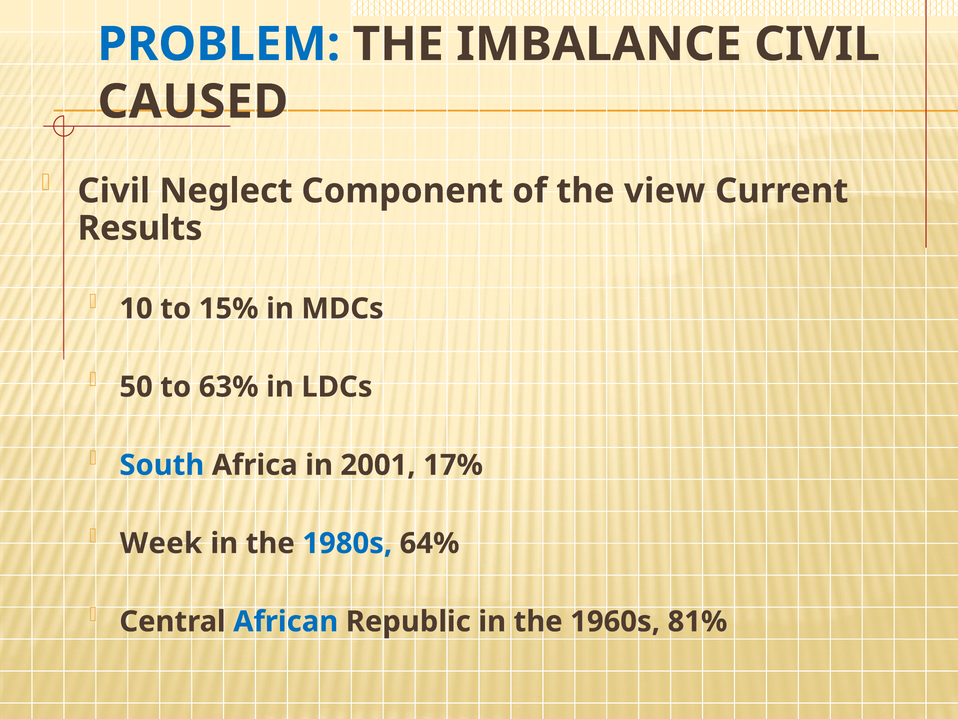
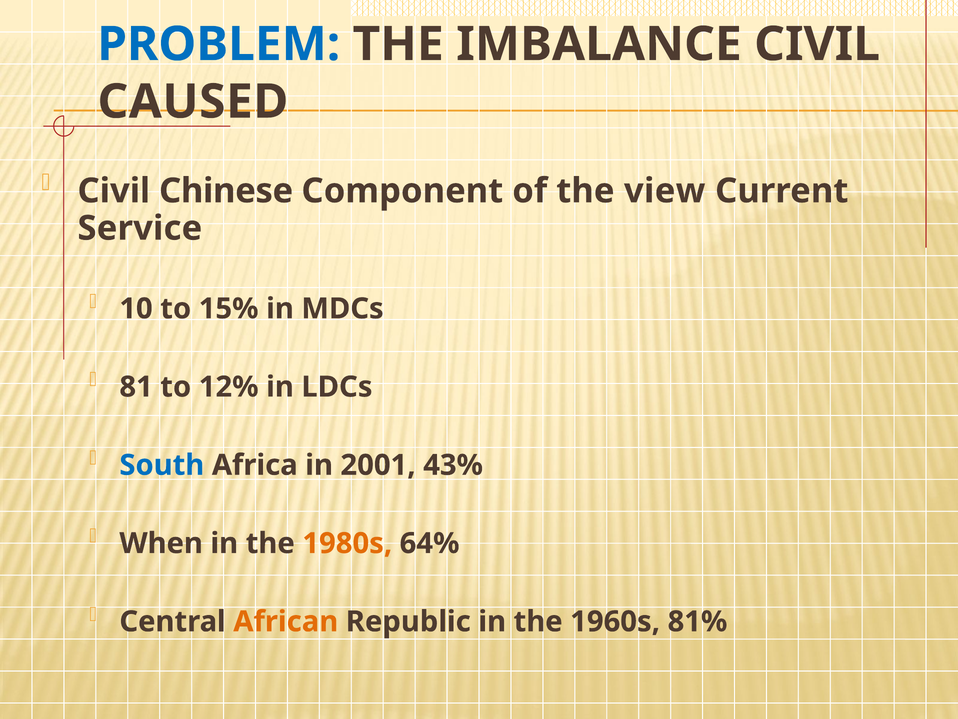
Neglect: Neglect -> Chinese (226, 191)
Results: Results -> Service (140, 228)
50: 50 -> 81 (136, 387)
63%: 63% -> 12% (229, 387)
17%: 17% -> 43% (453, 465)
Week: Week -> When (161, 543)
1980s colour: blue -> orange (347, 543)
African colour: blue -> orange (286, 621)
